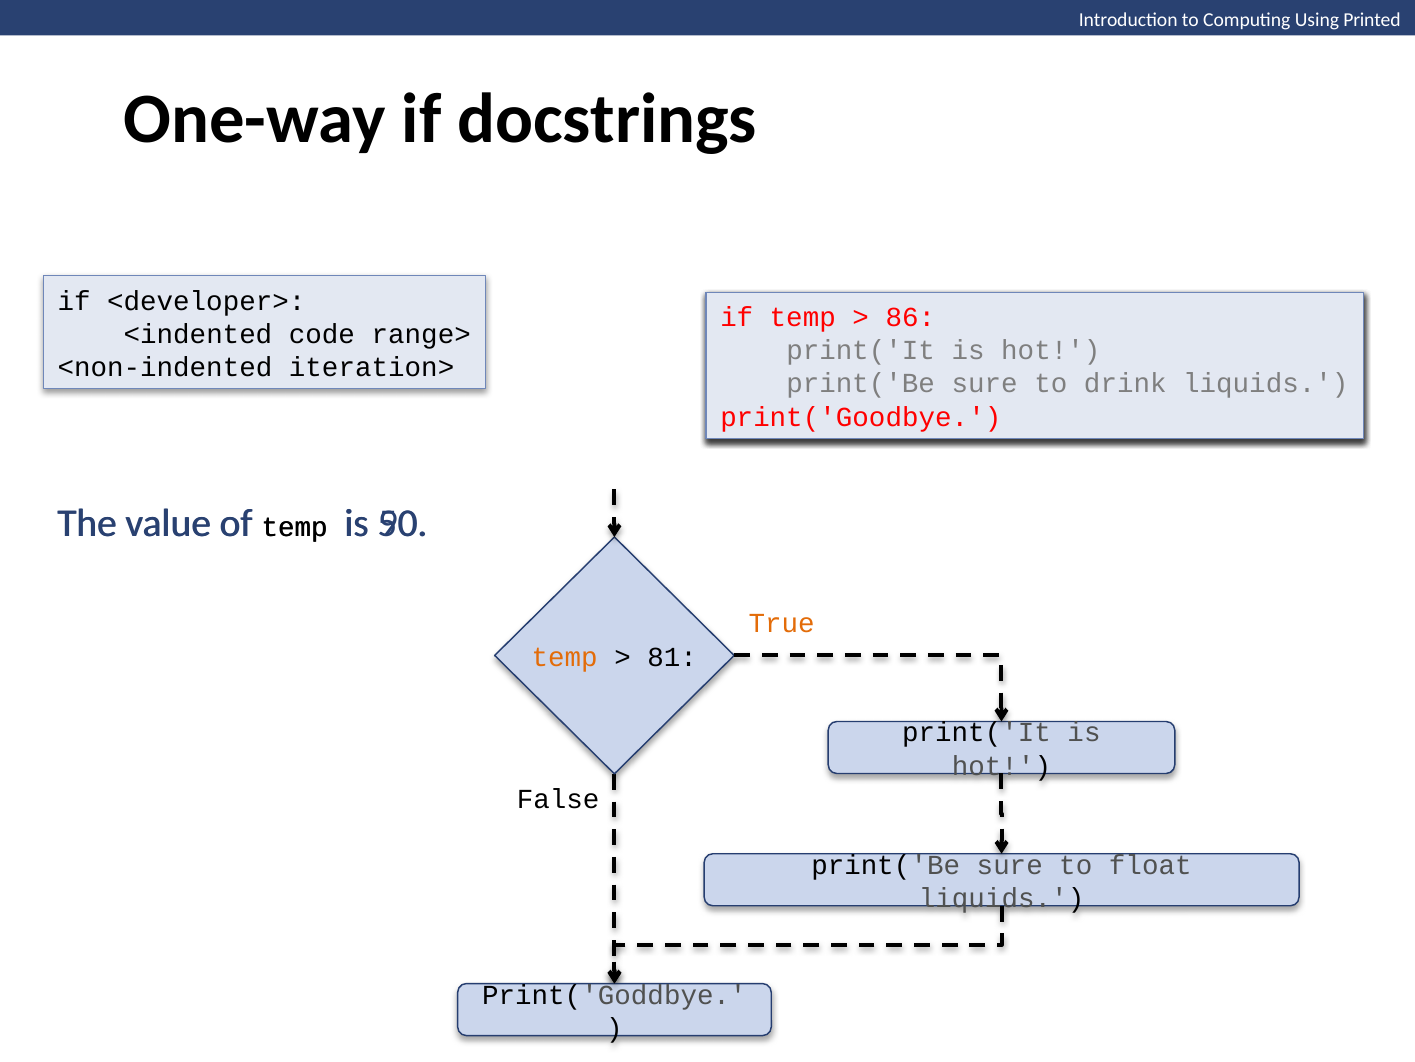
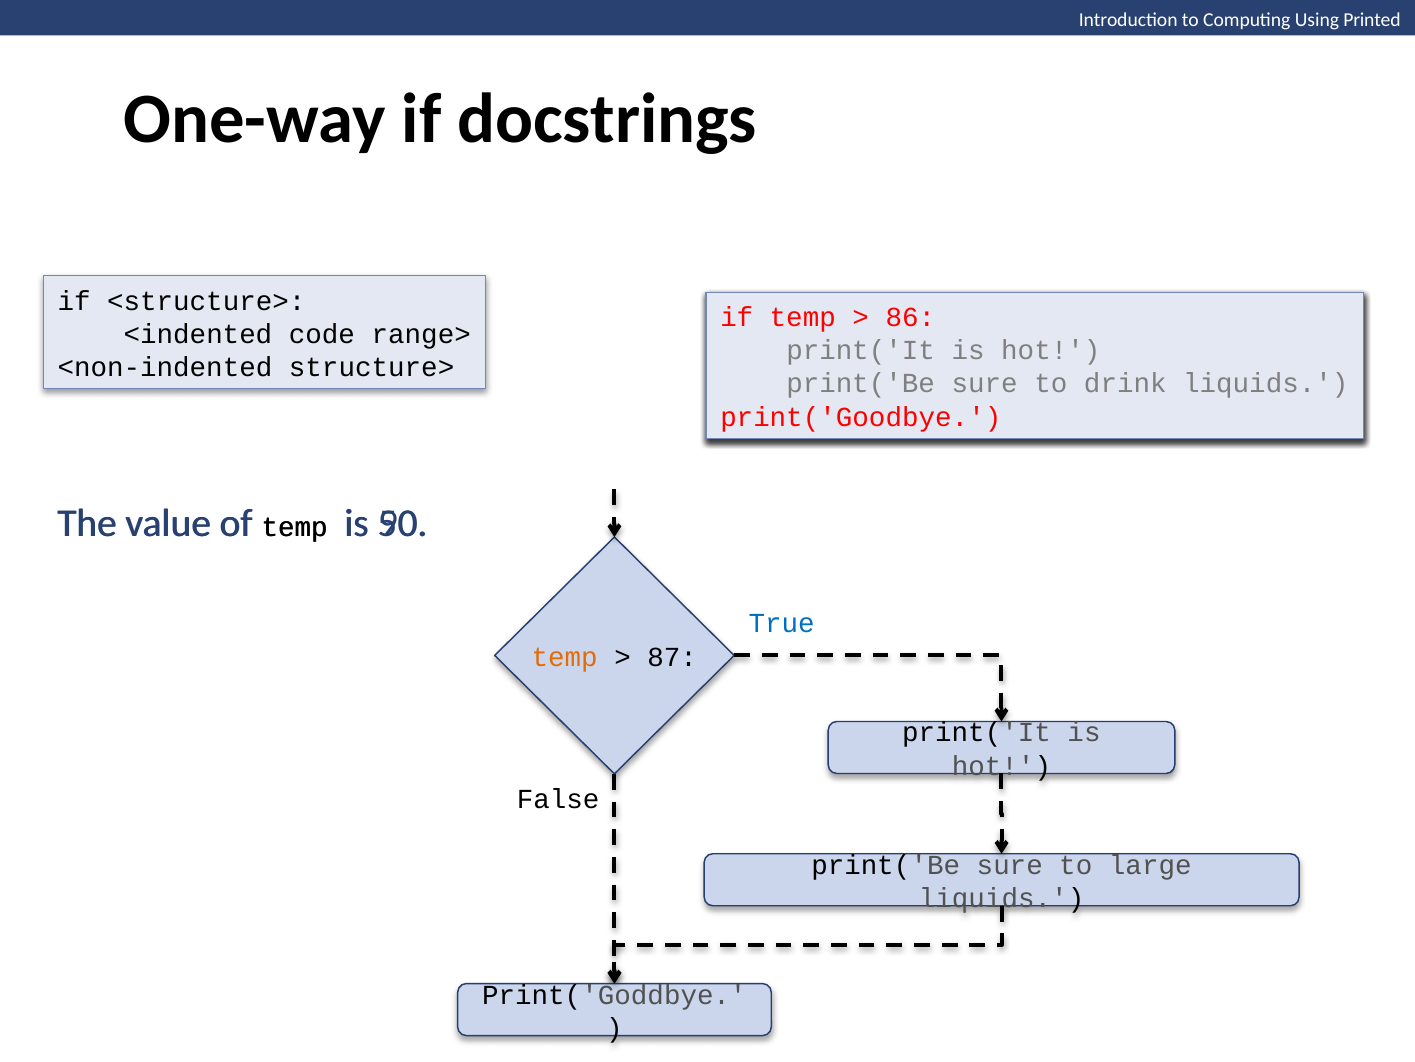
<developer>: <developer> -> <structure> (206, 301)
iteration>: iteration> -> structure> (372, 367)
True colour: orange -> blue (782, 623)
81: 81 -> 87 (672, 657)
float: float -> large (1150, 864)
